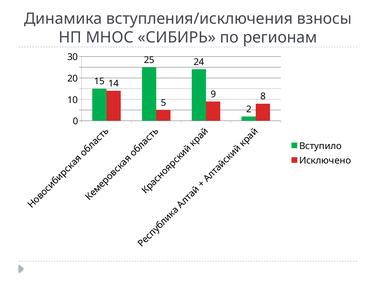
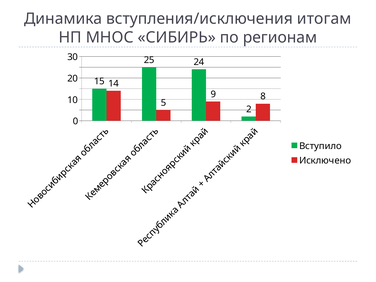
взносы: взносы -> итогам (324, 19)
